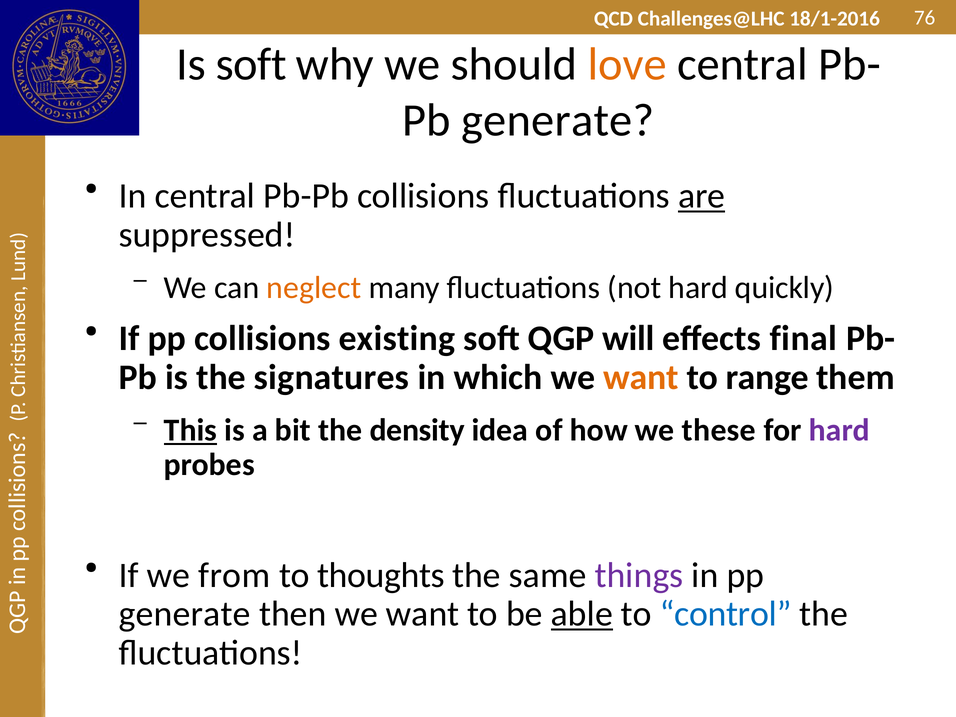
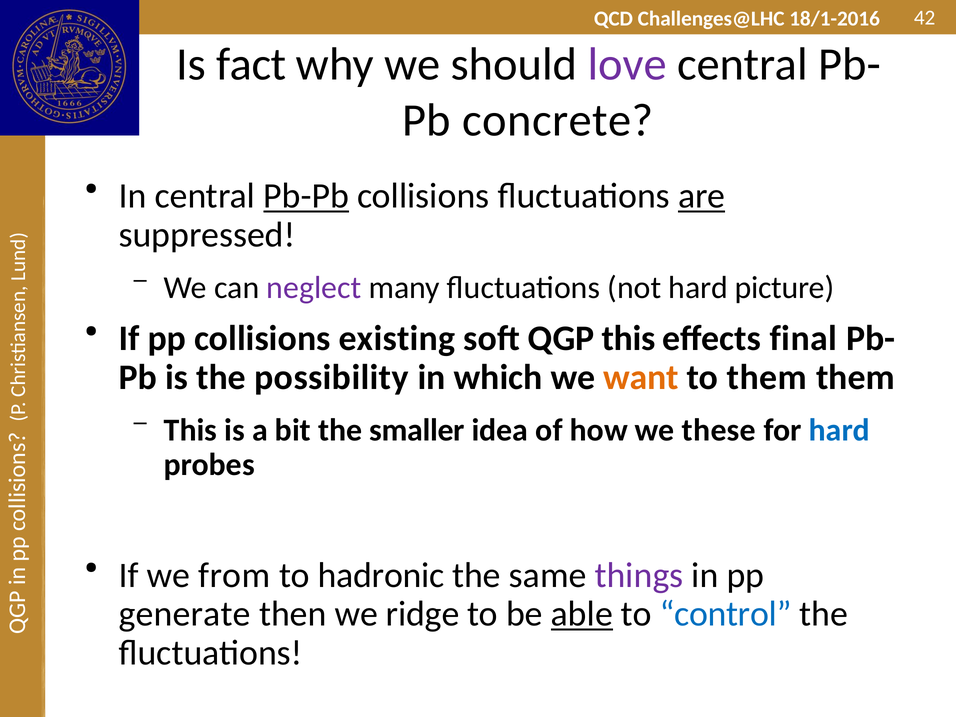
76: 76 -> 42 (925, 17)
Is soft: soft -> fact (251, 65)
love colour: orange -> purple (627, 65)
generate: generate -> concrete (558, 120)
Pb-Pb underline: none -> present (306, 196)
neglect colour: orange -> purple (314, 288)
quickly: quickly -> picture (785, 288)
QGP will: will -> this (629, 339)
signatures: signatures -> possibility (331, 377)
to range: range -> them (767, 377)
This underline: present -> none (191, 430)
density: density -> smaller (417, 430)
hard colour: purple -> blue (839, 430)
thoughts: thoughts -> hadronic (381, 575)
then we want: want -> ridge (423, 614)
